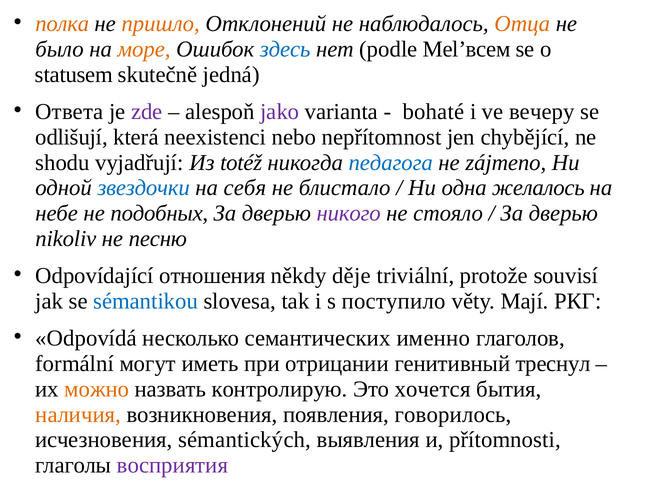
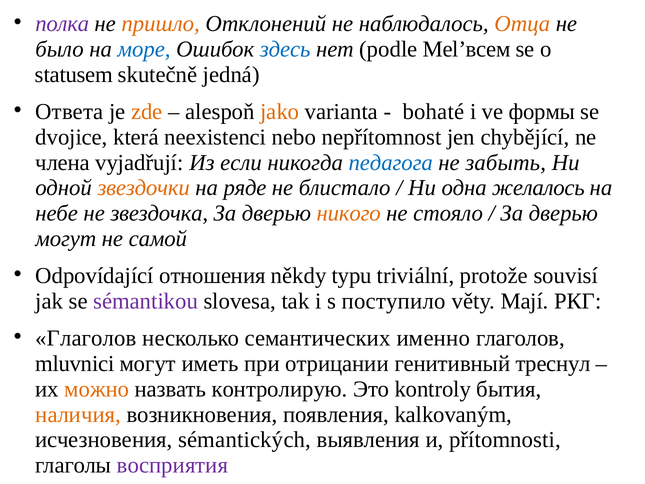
полка colour: orange -> purple (62, 24)
море colour: orange -> blue (144, 49)
zde colour: purple -> orange (147, 112)
jako colour: purple -> orange (280, 112)
вечеру: вечеру -> формы (542, 112)
odlišují: odlišují -> dvojice (71, 137)
shodu: shodu -> члена (63, 162)
totéž: totéž -> если (241, 162)
zájmeno: zájmeno -> забыть (506, 162)
звездочки colour: blue -> orange (144, 188)
себя: себя -> ряде (245, 188)
подобных: подобных -> звездочка (159, 213)
никого colour: purple -> orange (349, 213)
nikoliv: nikoliv -> могут (66, 239)
песню: песню -> самой (158, 239)
děje: děje -> typu (352, 276)
sémantikou colour: blue -> purple (146, 301)
Odpovídá: Odpovídá -> Глаголов (86, 338)
formální: formální -> mluvnici (75, 363)
хочется: хочется -> kontroly (433, 389)
говорилось: говорилось -> kalkovaným (453, 414)
